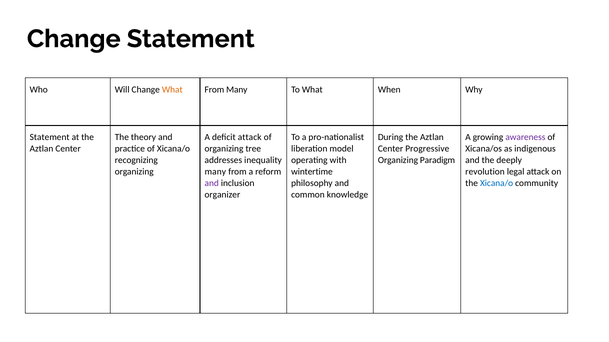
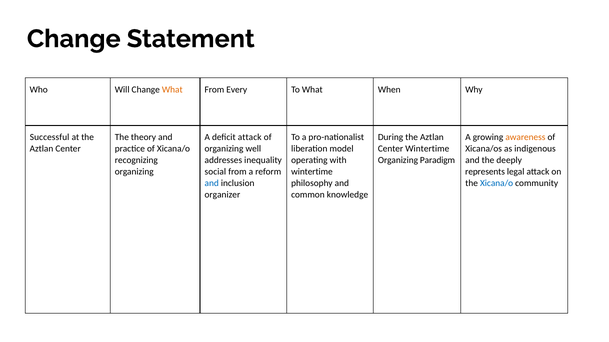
From Many: Many -> Every (237, 90)
Statement: Statement -> Successful (50, 138)
awareness colour: purple -> orange (525, 138)
tree: tree -> well (253, 149)
Center Progressive: Progressive -> Wintertime (427, 149)
many: many -> social (215, 172)
revolution: revolution -> represents (485, 172)
and colour: purple -> blue (212, 184)
